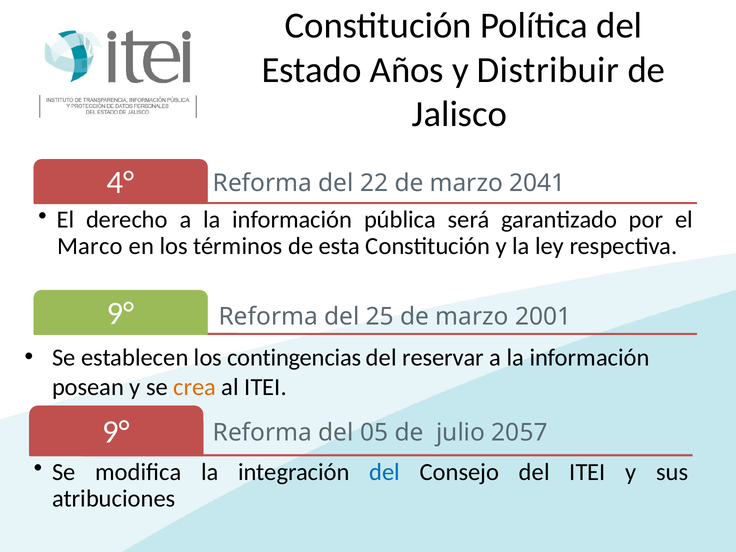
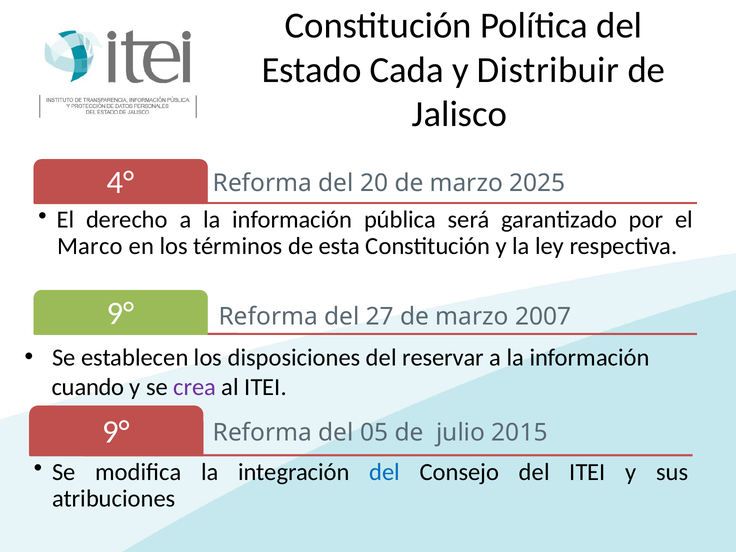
Años: Años -> Cada (407, 70)
22: 22 -> 20 (374, 183)
2041: 2041 -> 2025 (537, 183)
25: 25 -> 27 (380, 316)
2001: 2001 -> 2007 (543, 316)
contingencias: contingencias -> disposiciones (294, 358)
posean: posean -> cuando (88, 387)
crea colour: orange -> purple (195, 387)
2057: 2057 -> 2015 (520, 433)
